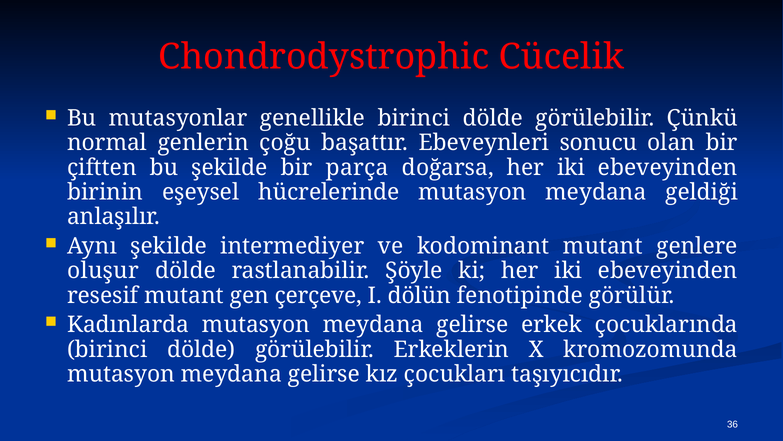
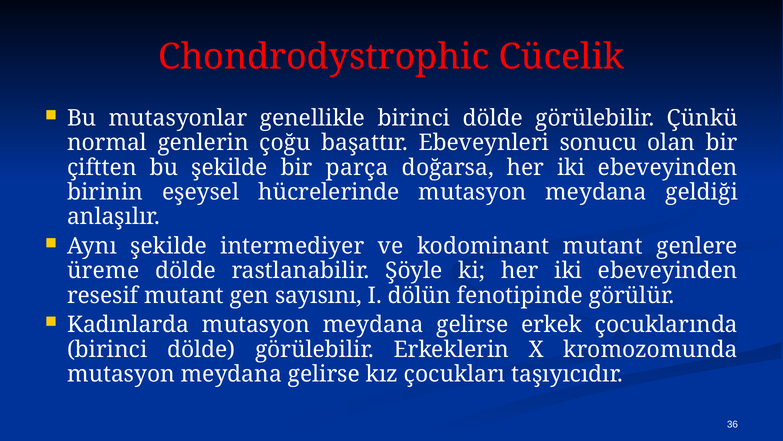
oluşur: oluşur -> üreme (103, 271)
çerçeve: çerçeve -> sayısını (319, 295)
